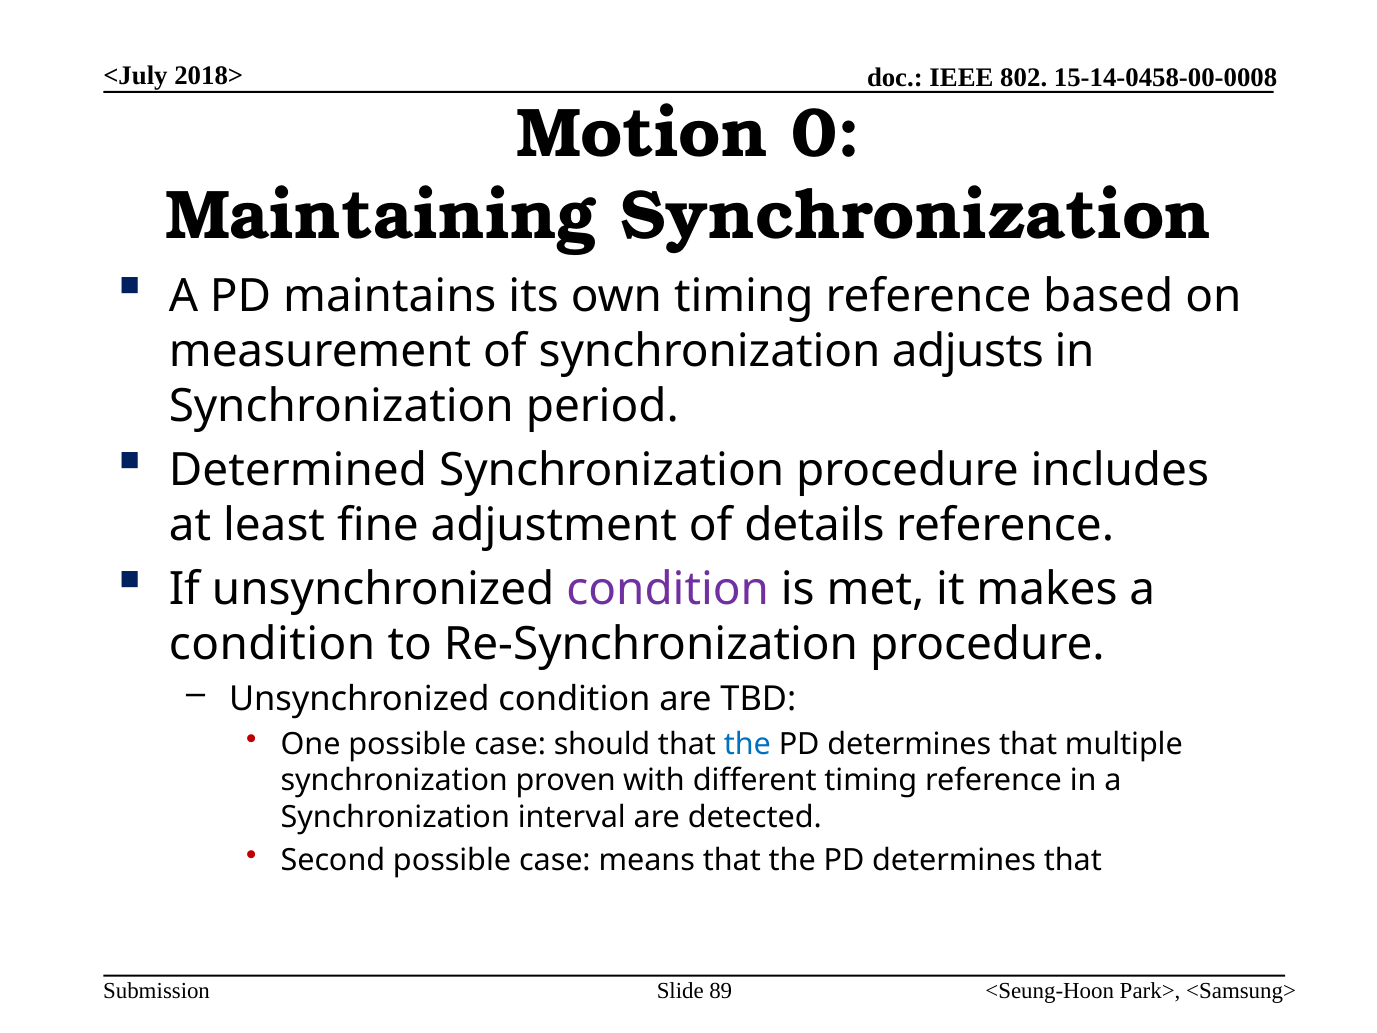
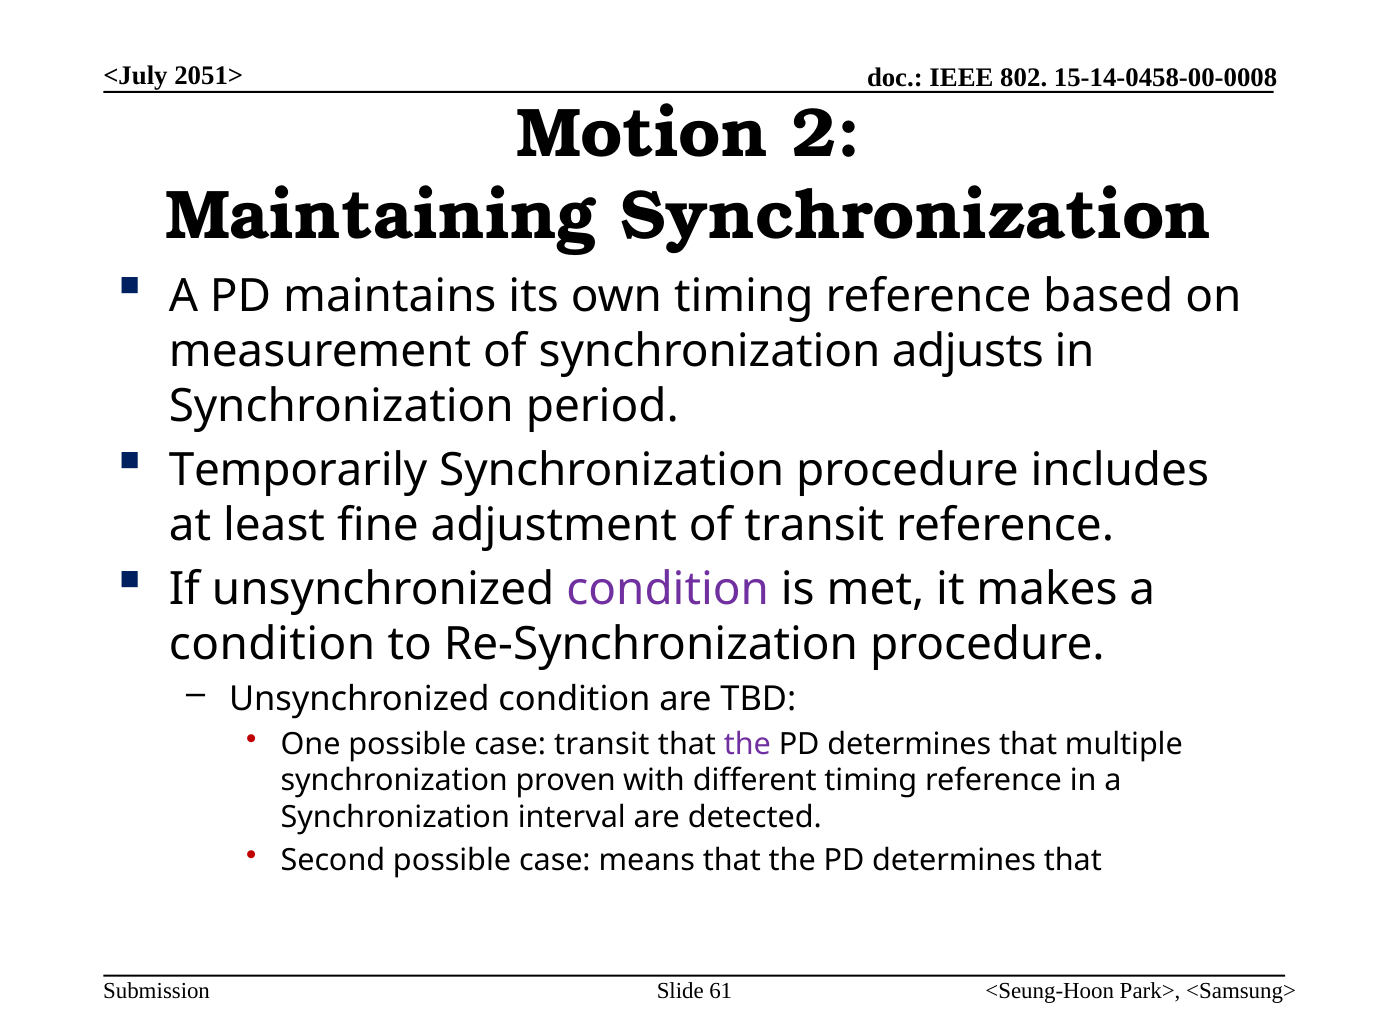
2018>: 2018> -> 2051> (209, 75)
0: 0 -> 2 (826, 133)
Determined: Determined -> Temporarily (298, 470)
of details: details -> transit (814, 525)
case should: should -> transit (602, 744)
the colour: blue -> purple (747, 744)
89: 89 -> 61 (721, 990)
